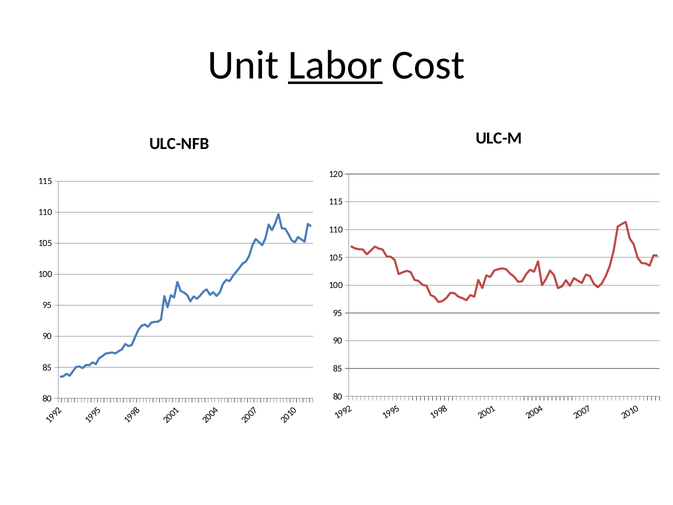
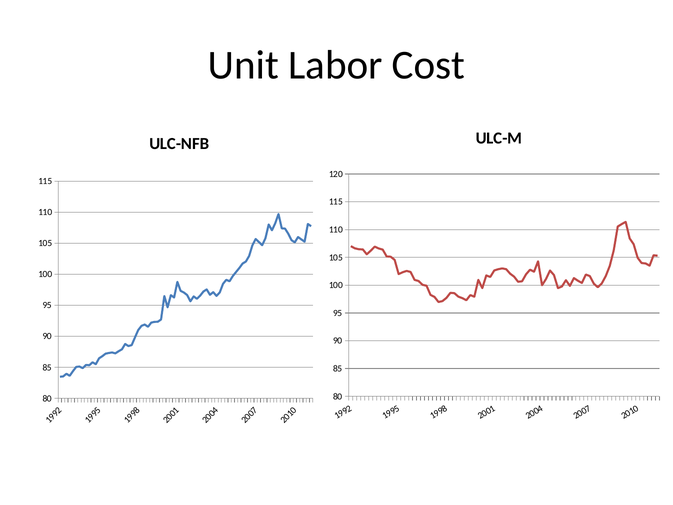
Labor underline: present -> none (335, 65)
